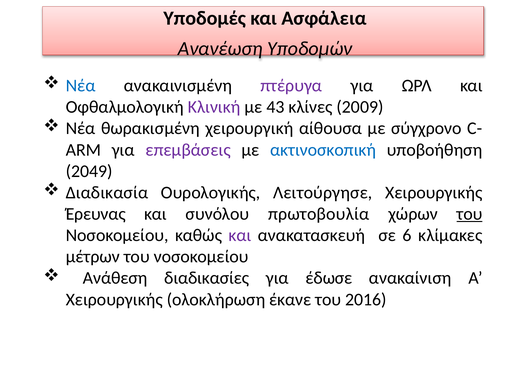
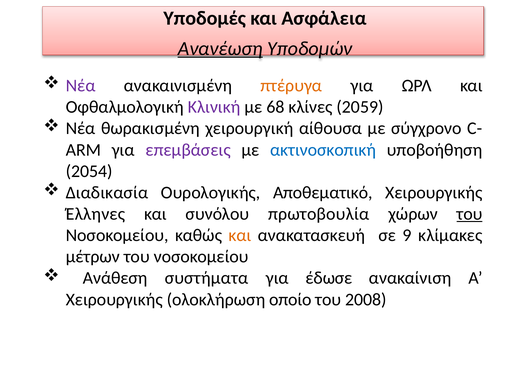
Ανανέωση underline: none -> present (220, 49)
Νέα colour: blue -> purple (81, 86)
πτέρυγα colour: purple -> orange (291, 86)
43: 43 -> 68 (275, 107)
2009: 2009 -> 2059 (360, 107)
2049: 2049 -> 2054 (89, 171)
Λειτούργησε: Λειτούργησε -> Αποθεματικό (323, 193)
Έρευνας: Έρευνας -> Έλληνες (96, 214)
και colour: purple -> orange (240, 236)
6: 6 -> 9 (407, 236)
διαδικασίες: διαδικασίες -> συστήματα (207, 278)
έκανε: έκανε -> οποίο (290, 300)
2016: 2016 -> 2008 (366, 300)
